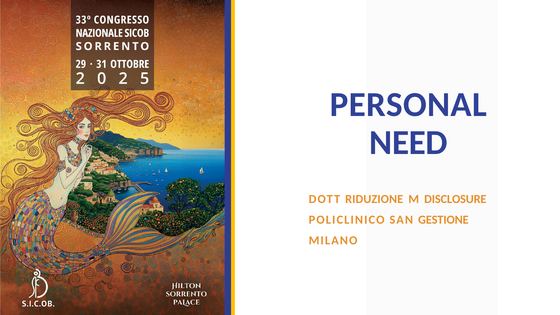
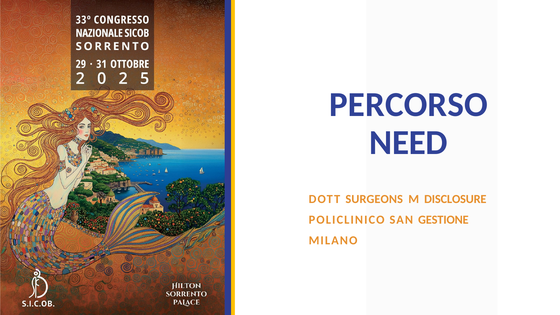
PERSONAL: PERSONAL -> PERCORSO (408, 105)
RIDUZIONE: RIDUZIONE -> SURGEONS (374, 199)
